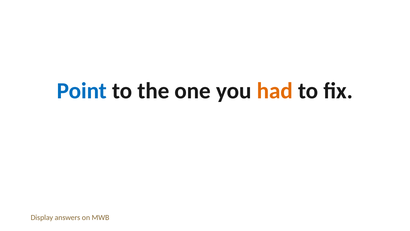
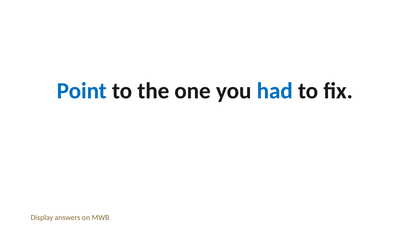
had colour: orange -> blue (275, 91)
